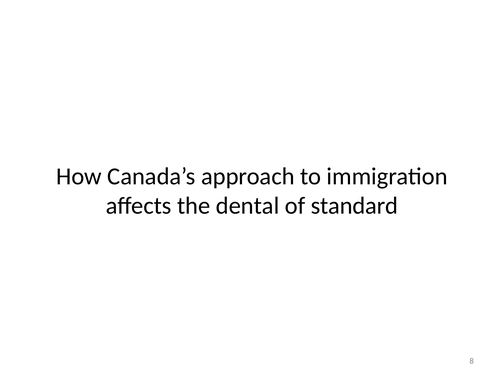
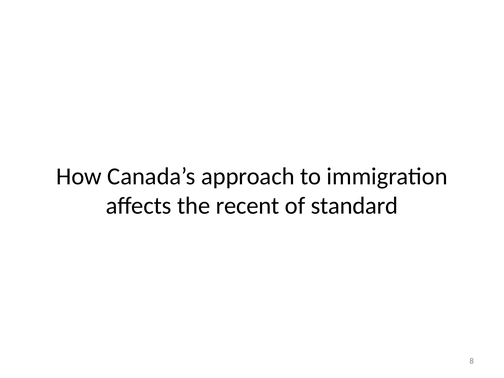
dental: dental -> recent (248, 206)
